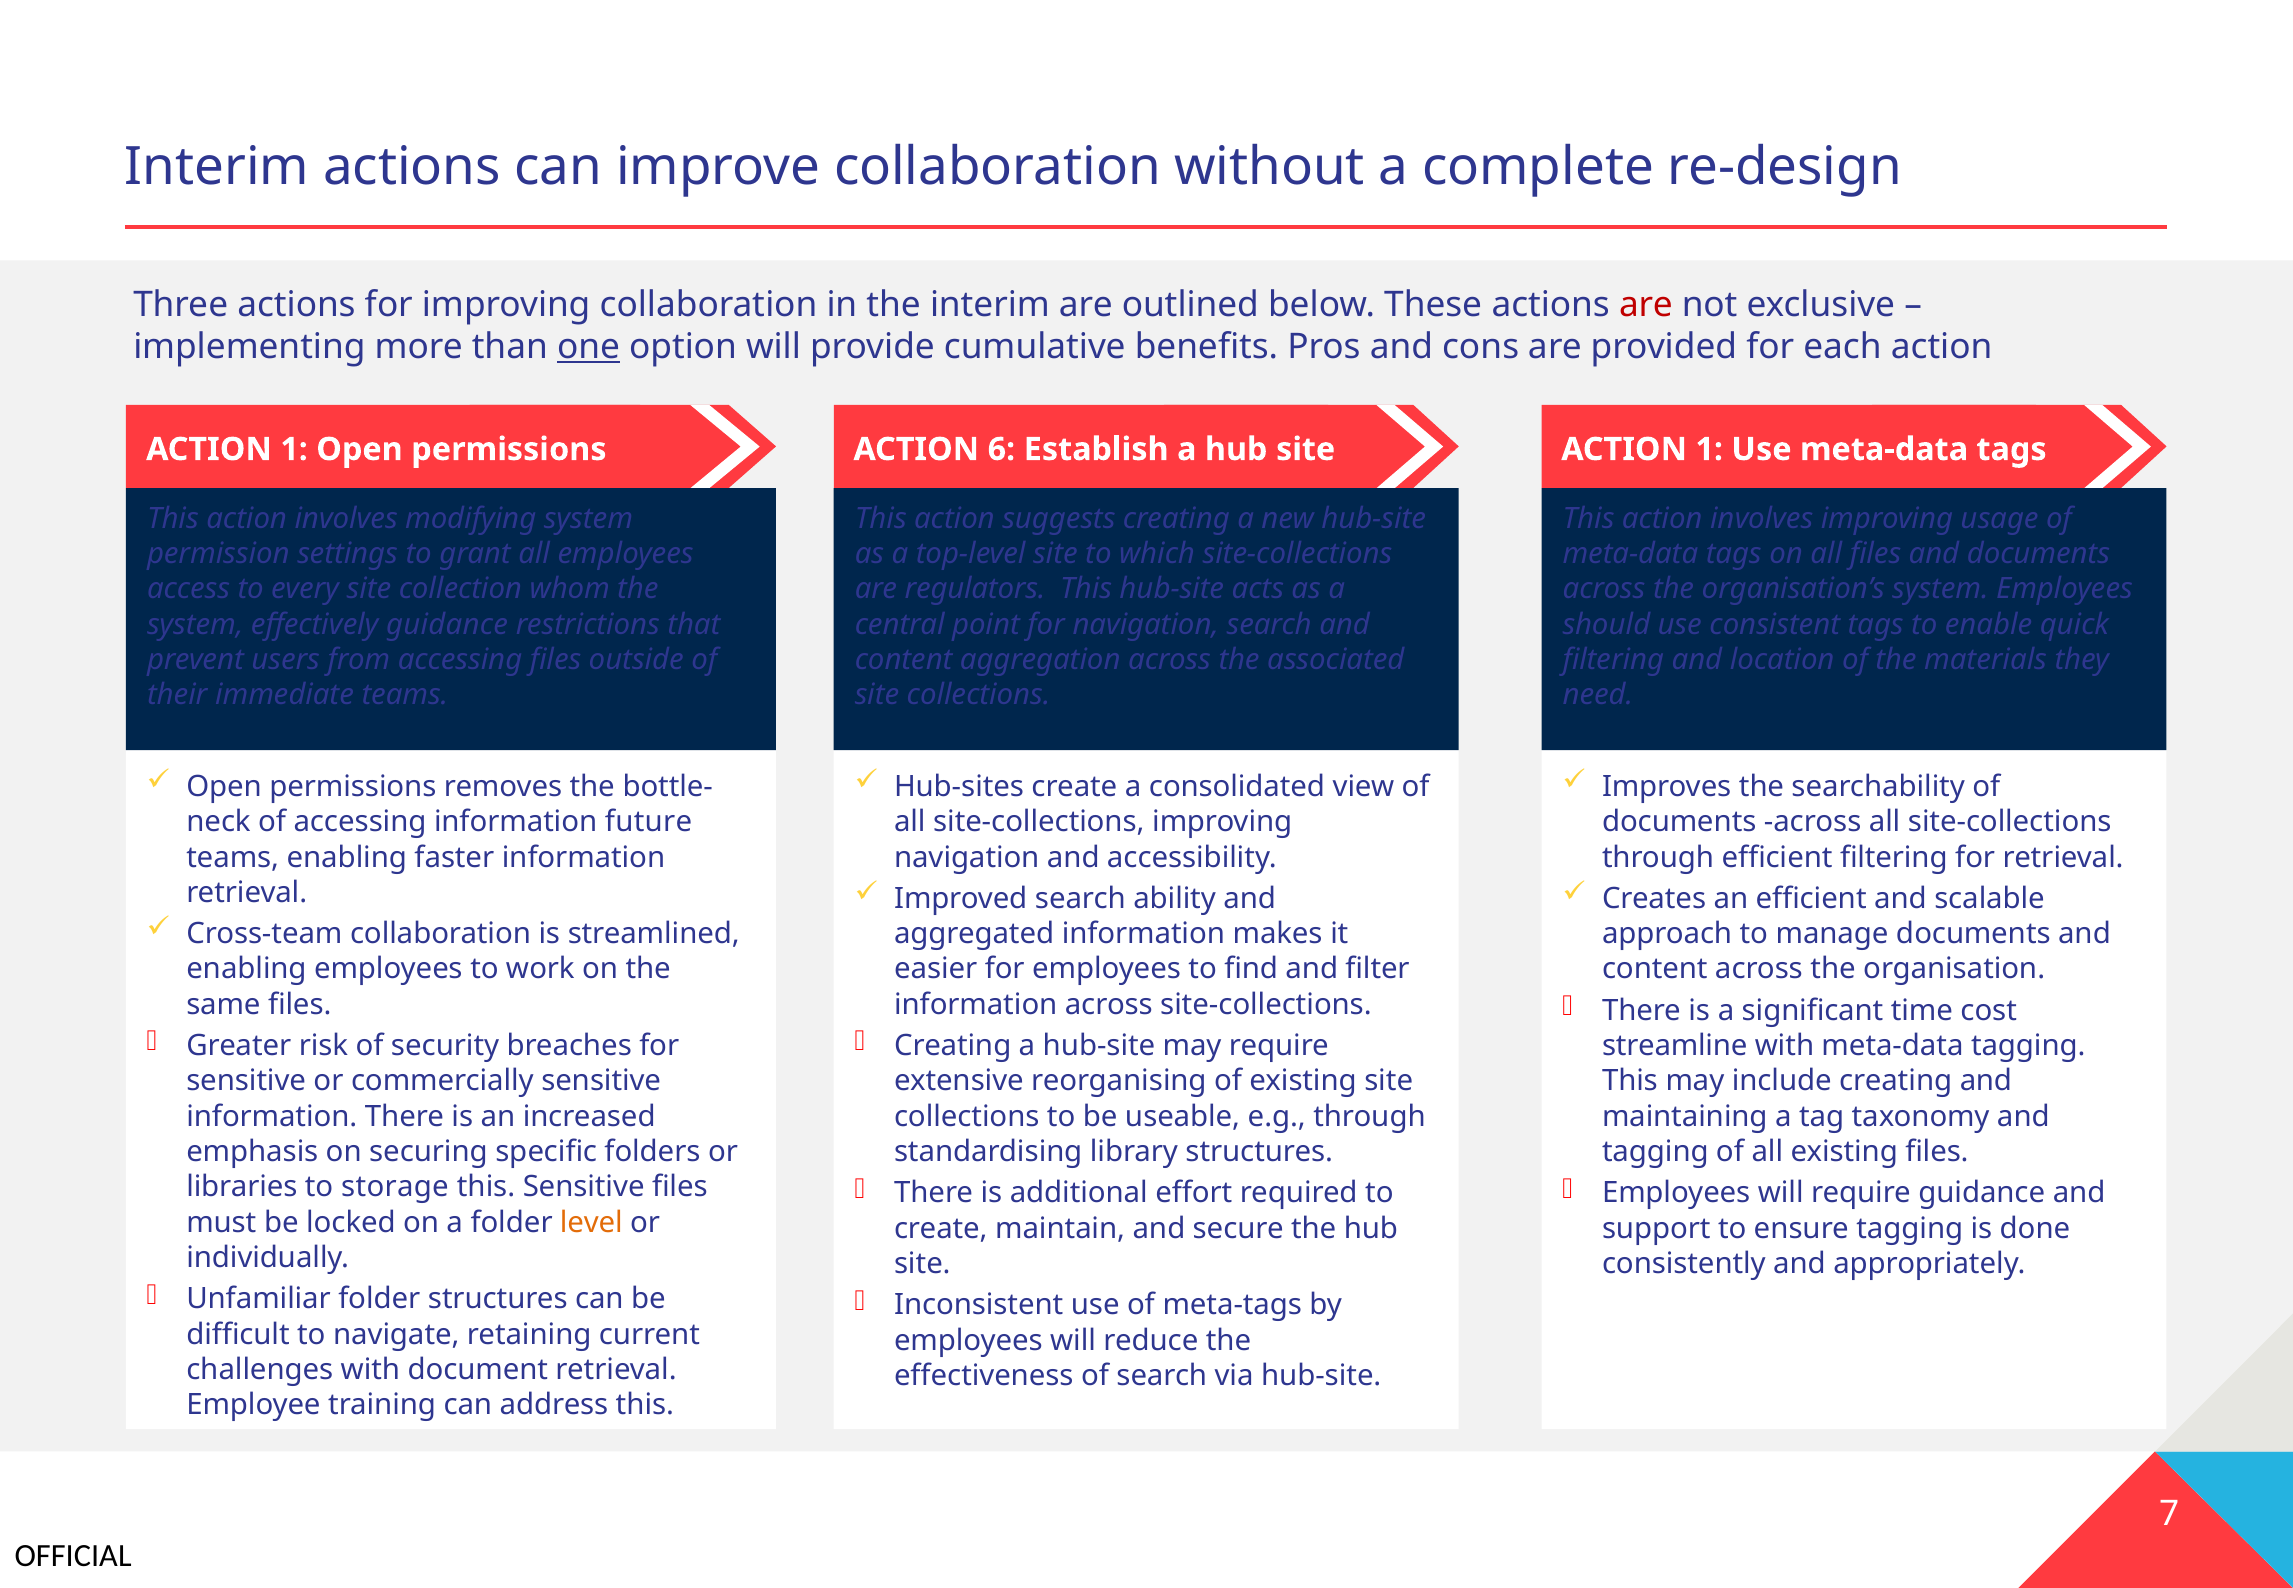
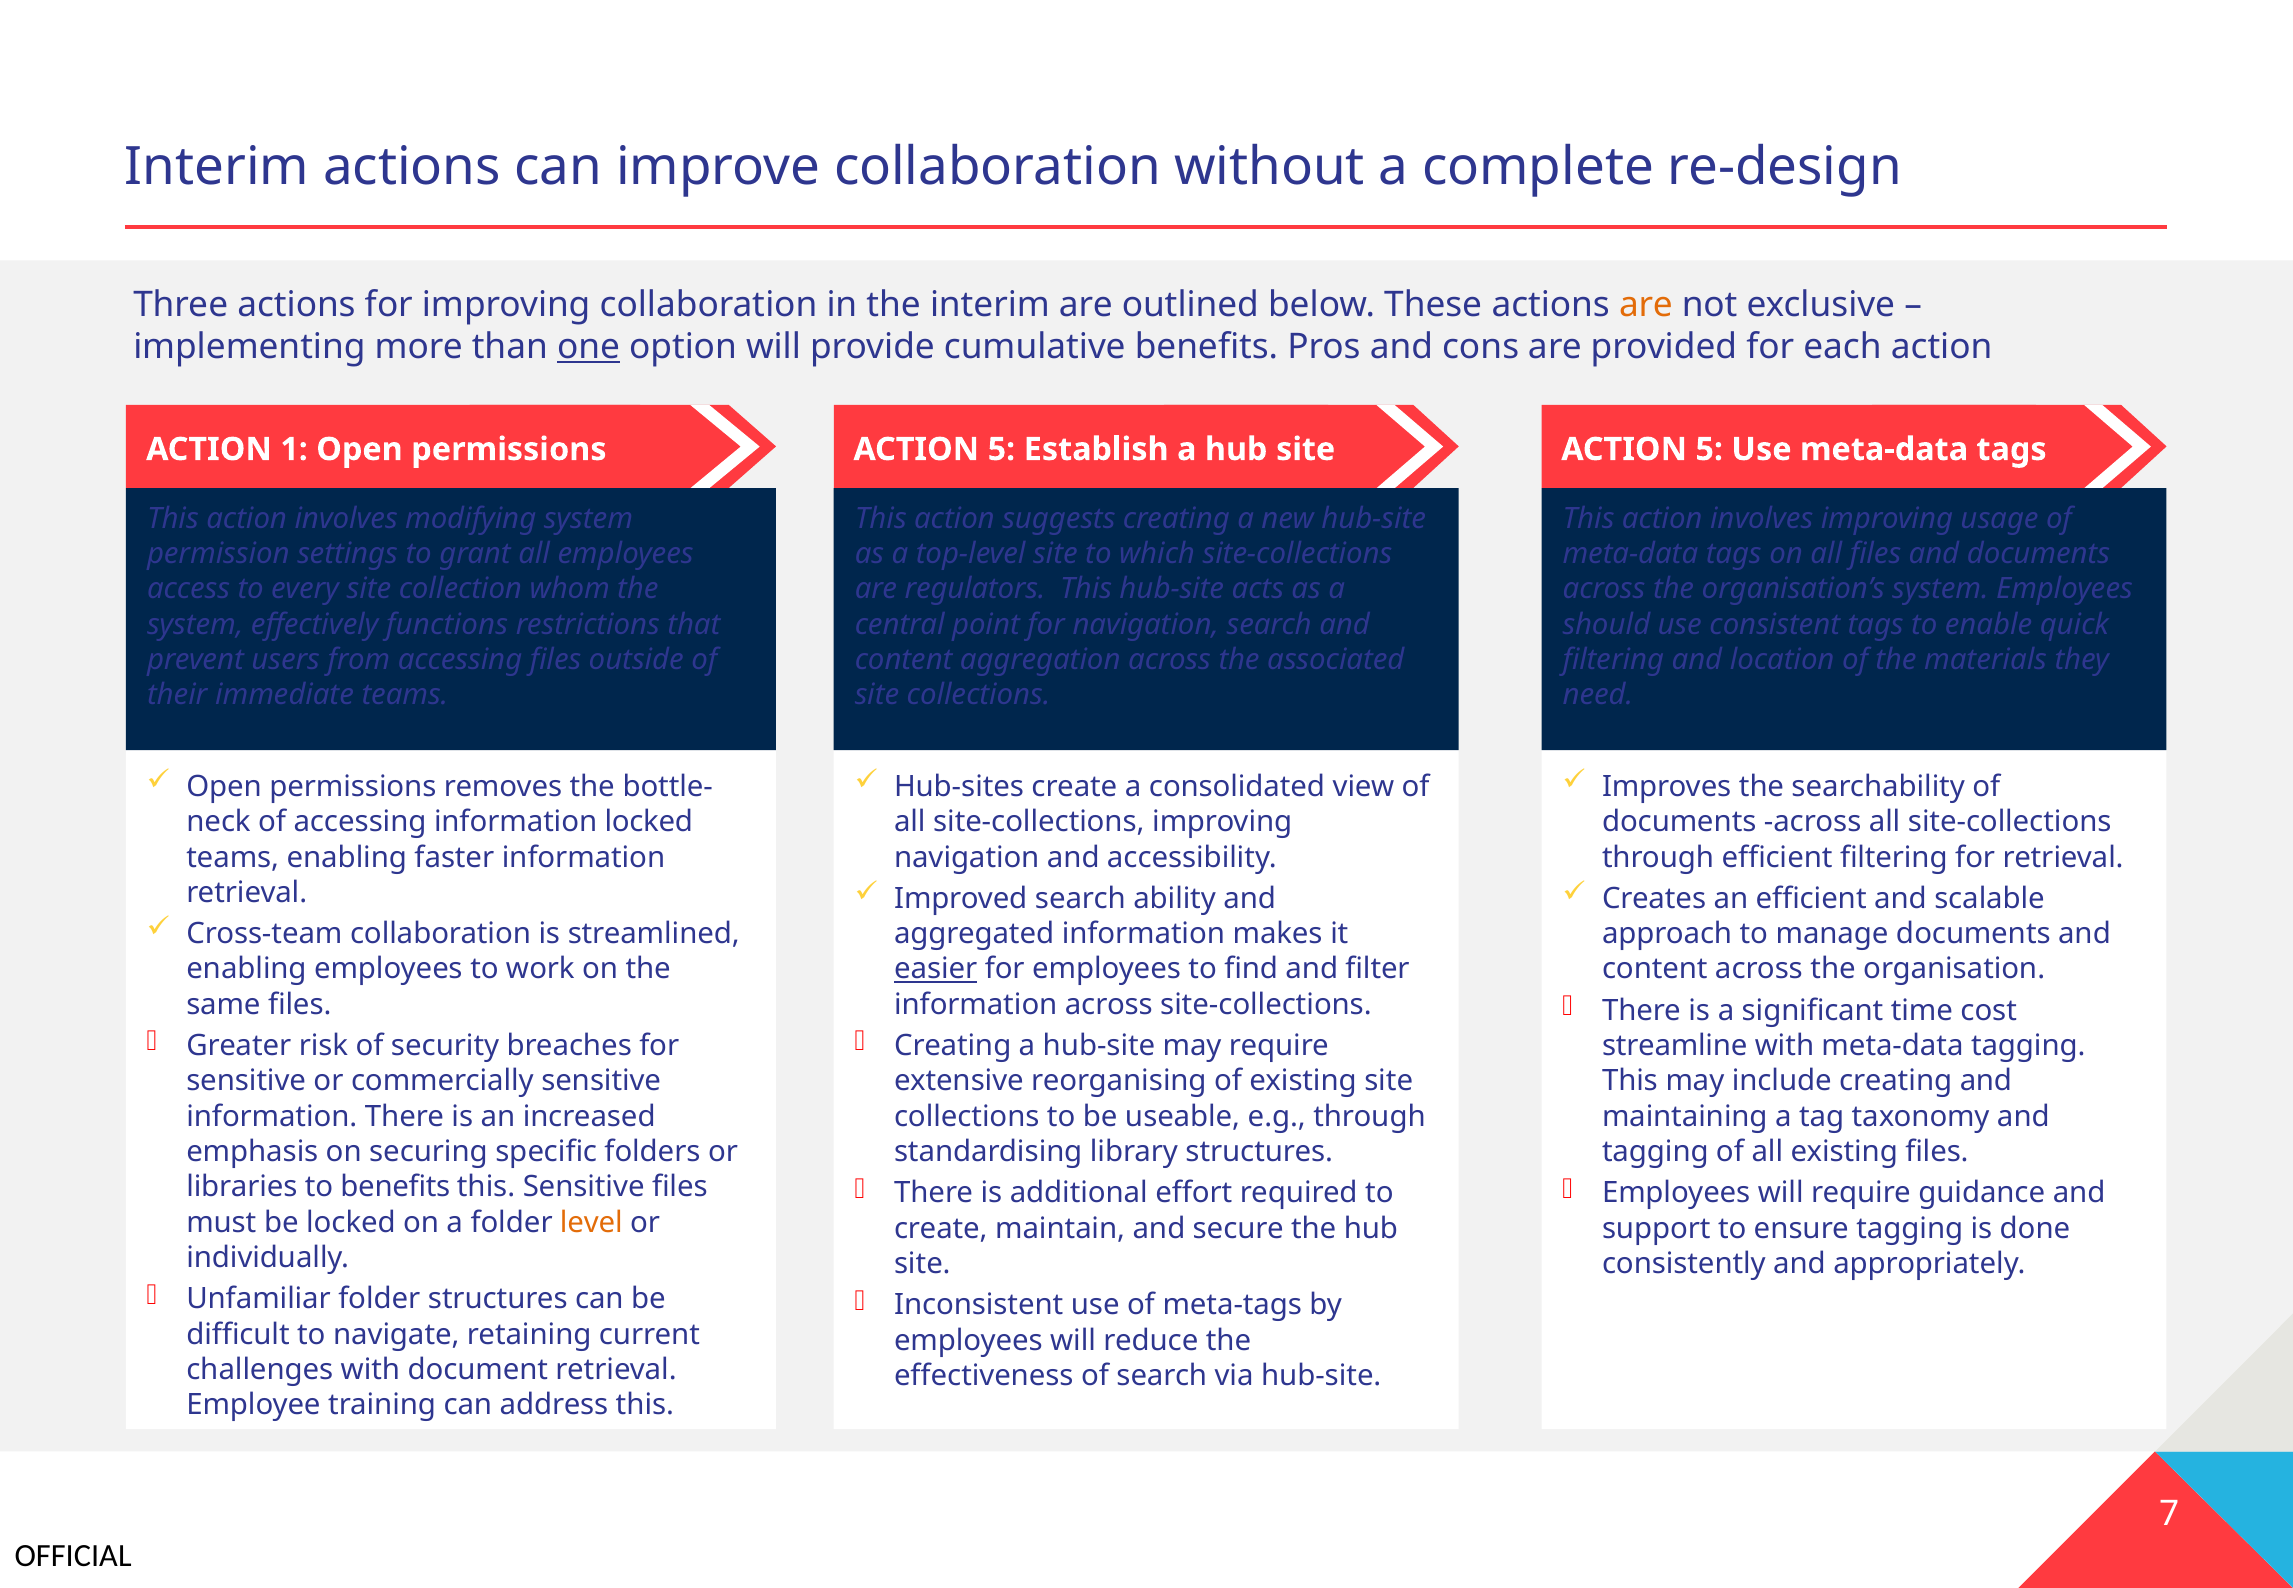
are colour: red -> orange (1646, 305)
6: 6 -> 5 (1001, 449)
1: 1 -> 5 (1709, 449)
effectively guidance: guidance -> functions (447, 624)
information future: future -> locked (649, 822)
easier underline: none -> present (936, 969)
to storage: storage -> benefits (395, 1187)
